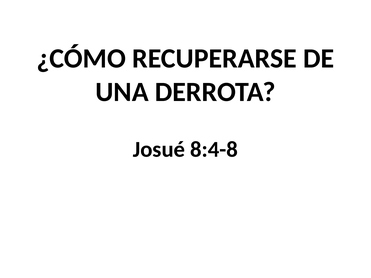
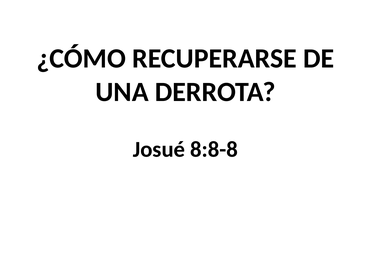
8:4-8: 8:4-8 -> 8:8-8 (214, 150)
